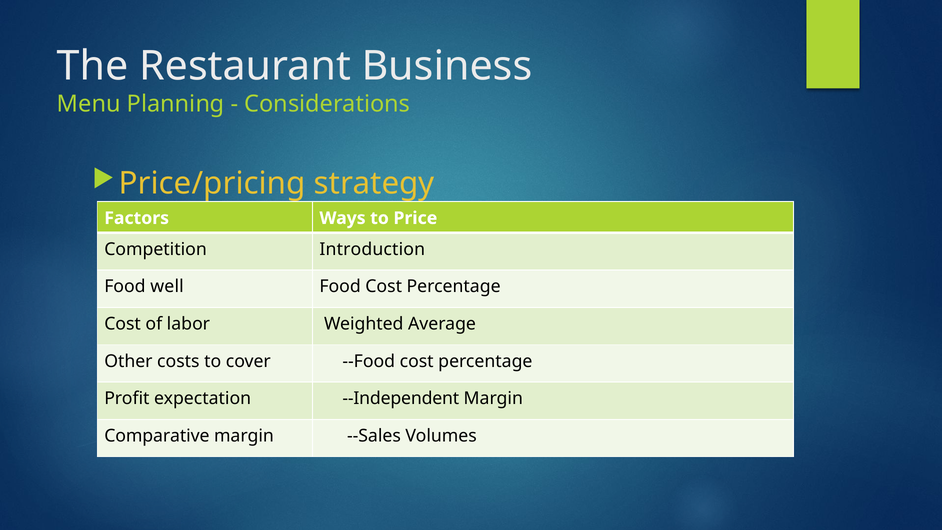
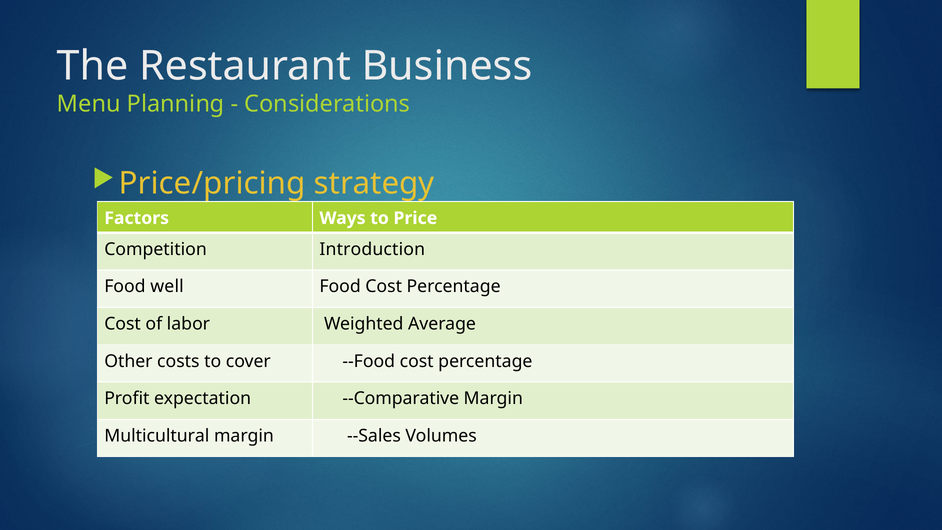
--Independent: --Independent -> --Comparative (401, 399)
Comparative: Comparative -> Multicultural (157, 436)
